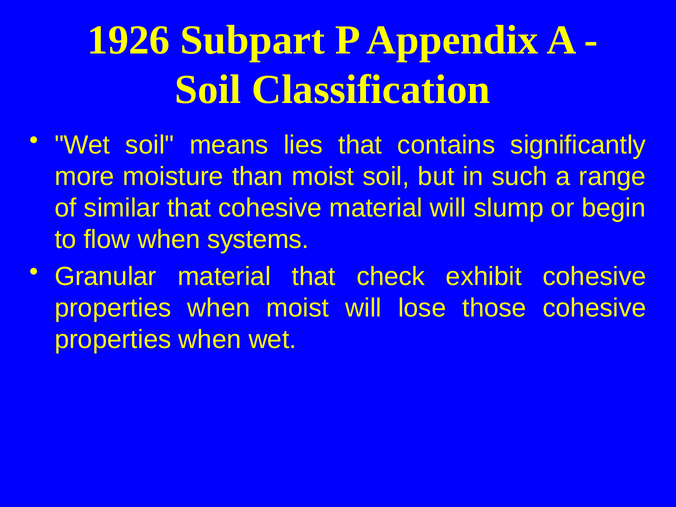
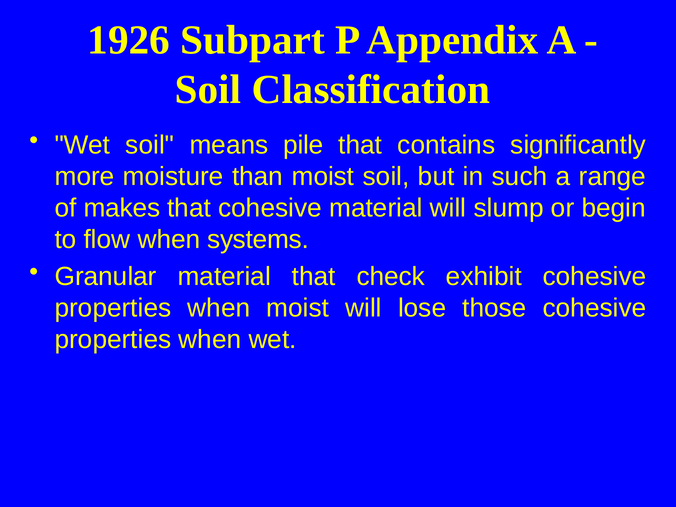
lies: lies -> pile (303, 145)
similar: similar -> makes (122, 208)
